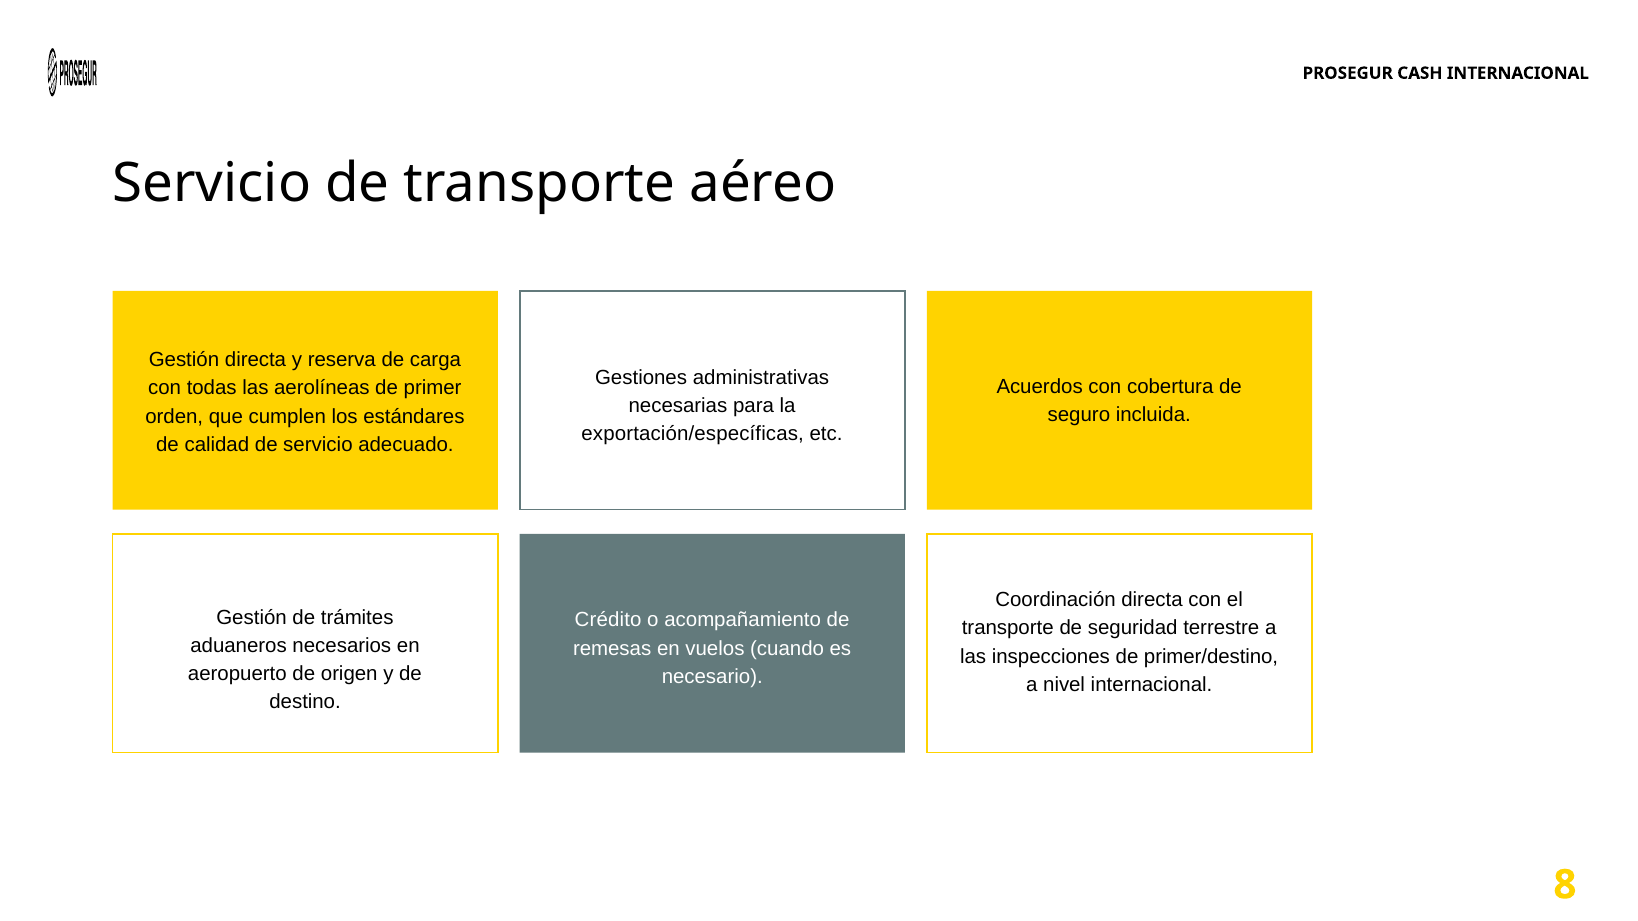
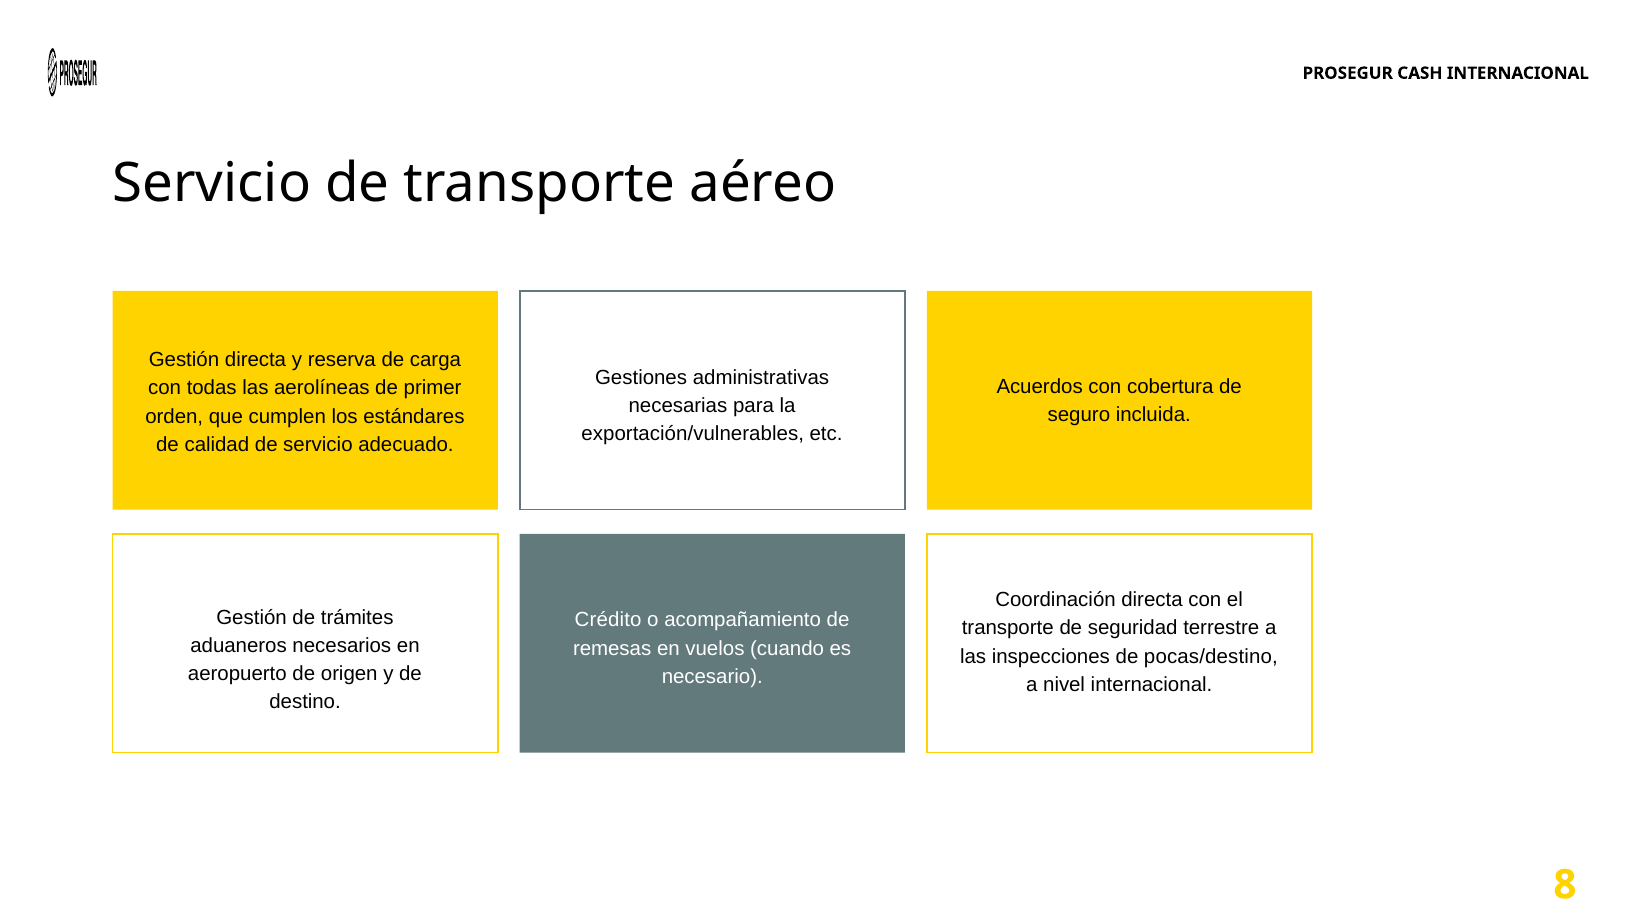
exportación/específicas: exportación/específicas -> exportación/vulnerables (693, 434)
primer/destino: primer/destino -> pocas/destino (1211, 657)
